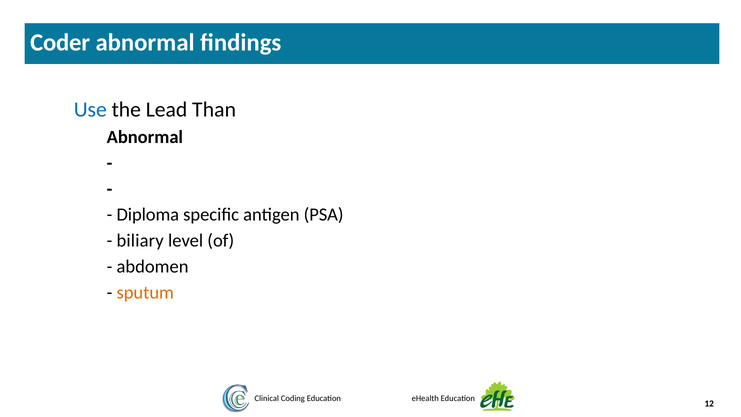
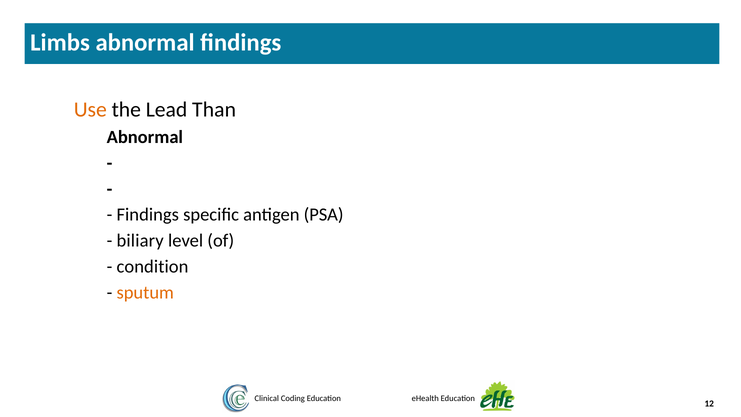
Coder: Coder -> Limbs (60, 42)
Use colour: blue -> orange (90, 109)
Diploma: Diploma -> Findings (148, 215)
abdomen: abdomen -> condition (152, 267)
